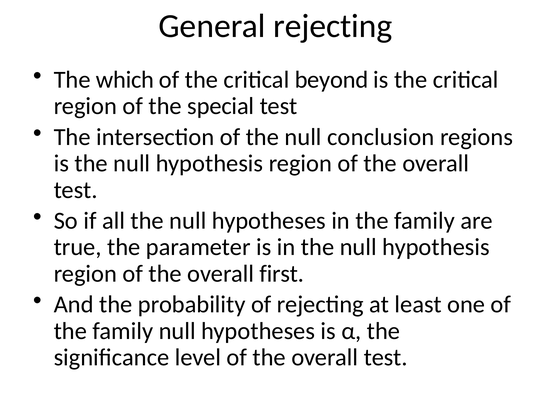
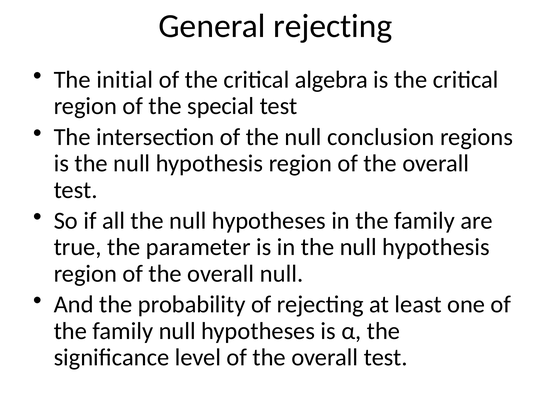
which: which -> initial (125, 80)
beyond: beyond -> algebra (331, 80)
overall first: first -> null (282, 274)
